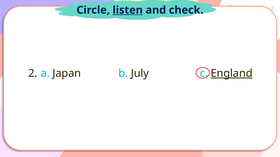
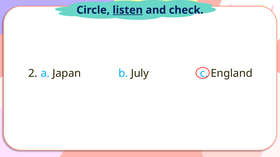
England underline: present -> none (232, 74)
